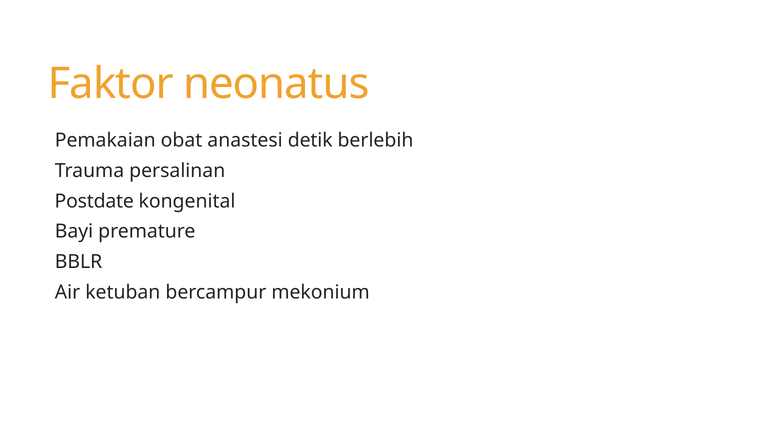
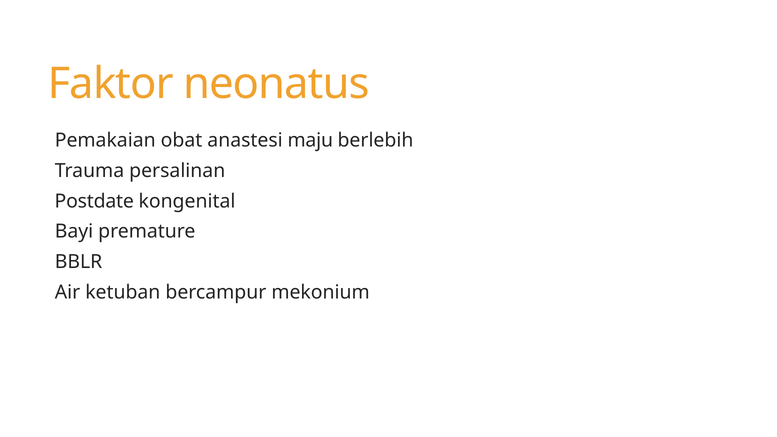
detik: detik -> maju (310, 141)
